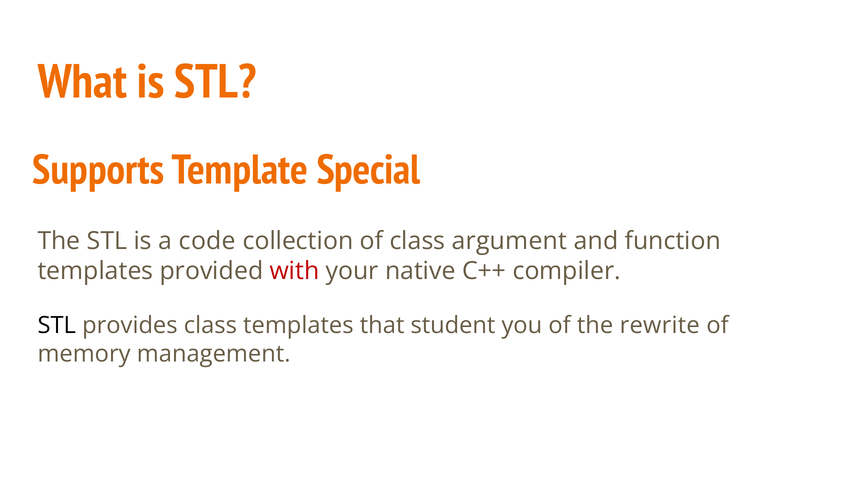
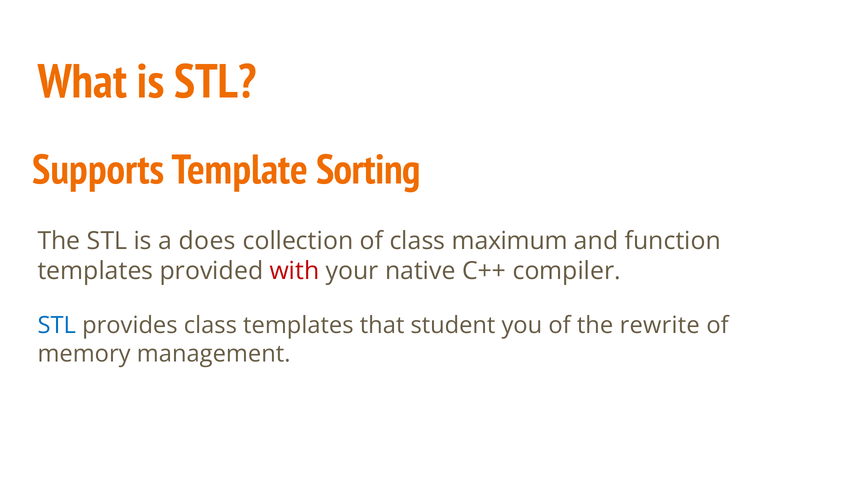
Special: Special -> Sorting (368, 170)
code: code -> does (207, 241)
argument: argument -> maximum (510, 241)
STL colour: black -> blue (57, 326)
